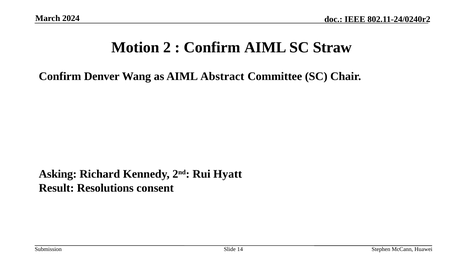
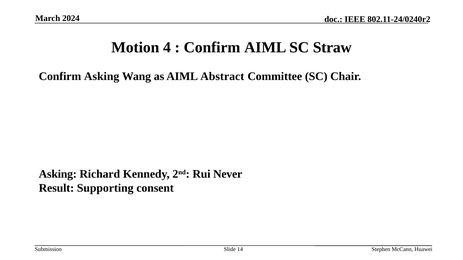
2: 2 -> 4 (167, 47)
Confirm Denver: Denver -> Asking (102, 77)
Hyatt: Hyatt -> Never (228, 174)
Resolutions: Resolutions -> Supporting (105, 188)
